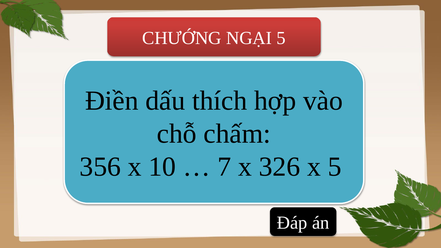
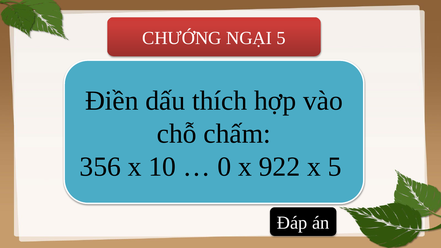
7: 7 -> 0 (224, 167)
326: 326 -> 922 (279, 167)
